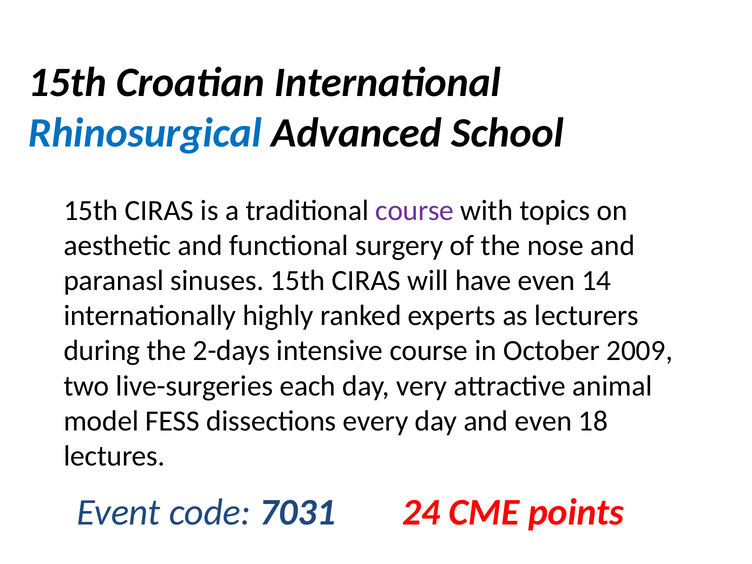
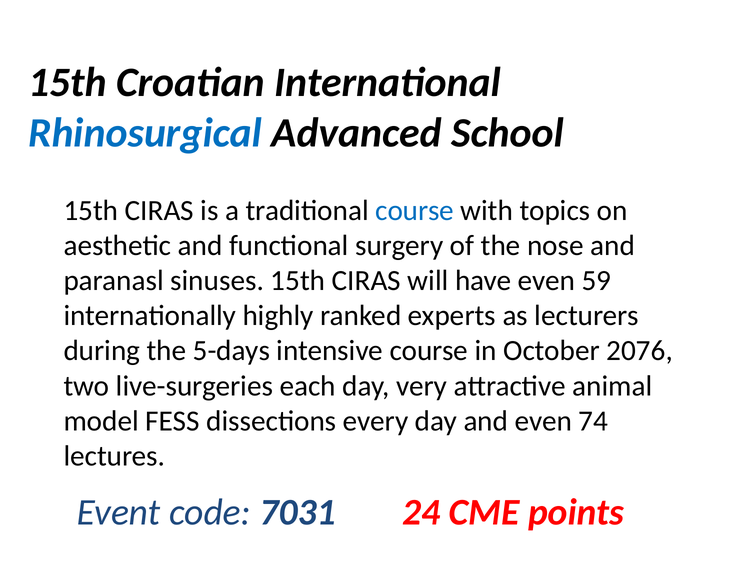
course colour: purple -> blue (415, 210)
14: 14 -> 59 (596, 281)
2-days: 2-days -> 5-days (231, 351)
2009: 2009 -> 2076 (640, 351)
18: 18 -> 74 (593, 421)
